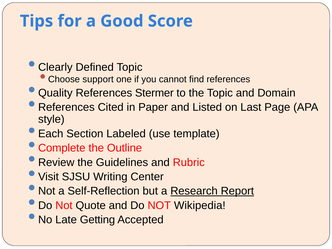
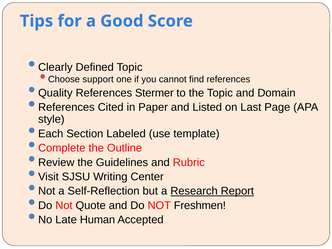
Wikipedia: Wikipedia -> Freshmen (200, 205)
Getting: Getting -> Human (98, 220)
